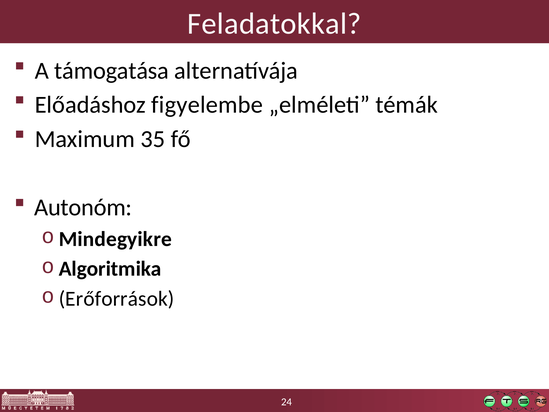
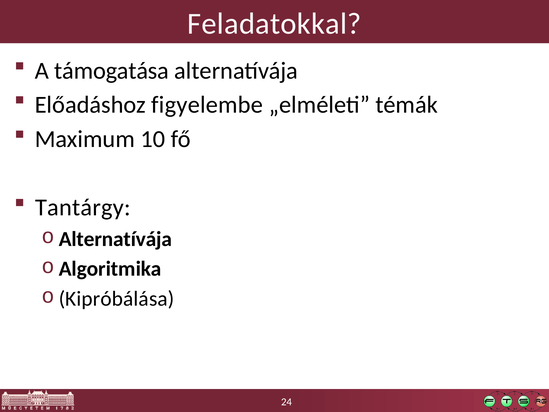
35: 35 -> 10 (153, 139)
Autonóm: Autonóm -> Tantárgy (83, 207)
Mindegyikre: Mindegyikre -> Alternatívája (115, 239)
Erőforrások: Erőforrások -> Kipróbálása (117, 299)
